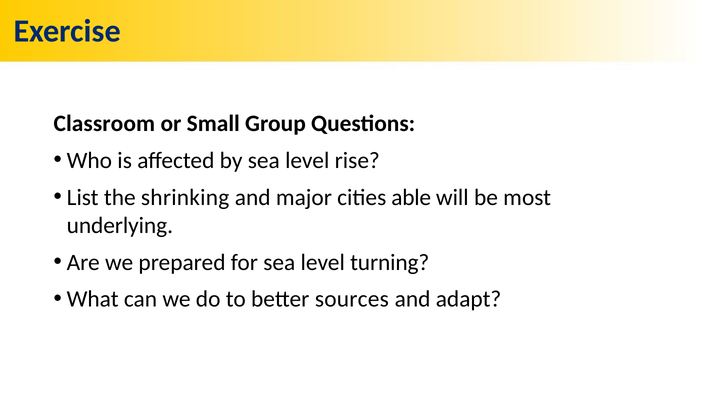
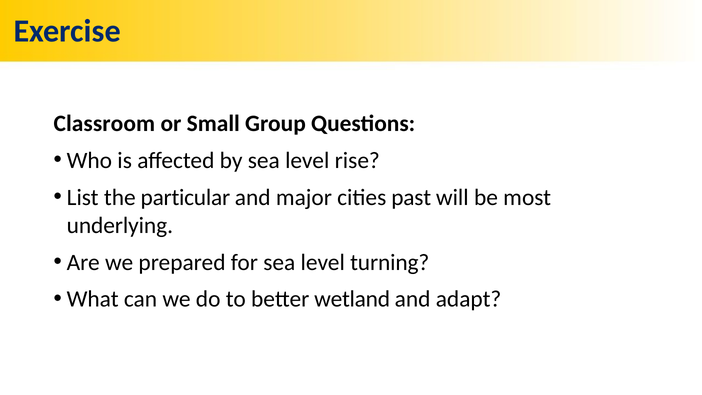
shrinking: shrinking -> particular (185, 197)
able: able -> past (411, 197)
sources: sources -> wetland (352, 299)
